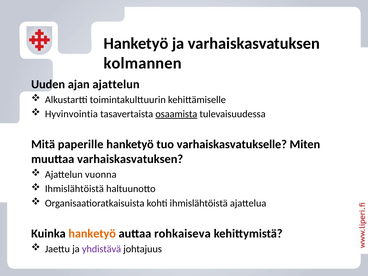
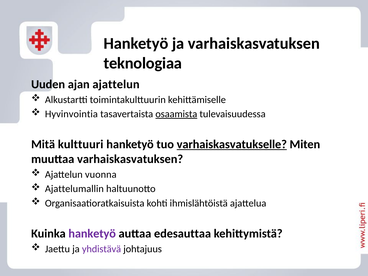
kolmannen: kolmannen -> teknologiaa (143, 63)
paperille: paperille -> kulttuuri (81, 144)
varhaiskasvatukselle underline: none -> present (232, 144)
Ihmislähtöistä: Ihmislähtöistä -> Ajattelumallin (74, 189)
hanketyö colour: orange -> purple (92, 234)
rohkaiseva: rohkaiseva -> edesauttaa (183, 234)
